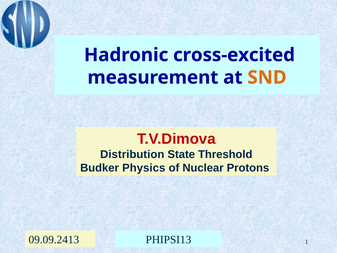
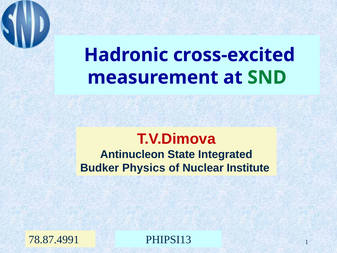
SND colour: orange -> green (267, 77)
Distribution: Distribution -> Antinucleon (132, 154)
Threshold: Threshold -> Integrated (225, 154)
Protons: Protons -> Institute (248, 168)
09.09.2413: 09.09.2413 -> 78.87.4991 (54, 239)
